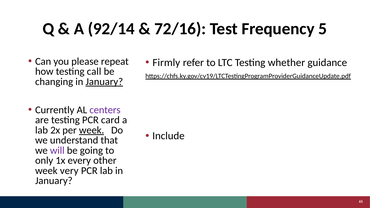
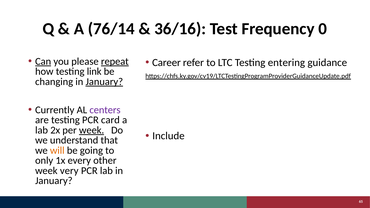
92/14: 92/14 -> 76/14 (111, 29)
72/16: 72/16 -> 36/16 (180, 29)
5: 5 -> 0 (323, 29)
Can underline: none -> present (43, 61)
repeat underline: none -> present (115, 61)
Firmly: Firmly -> Career (166, 63)
whether: whether -> entering (286, 63)
call: call -> link (94, 72)
will colour: purple -> orange (57, 151)
